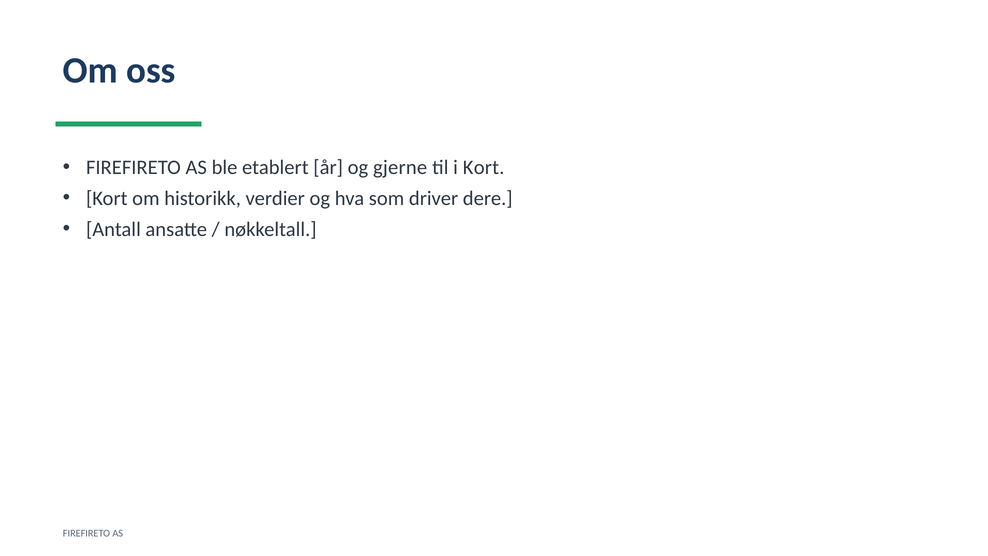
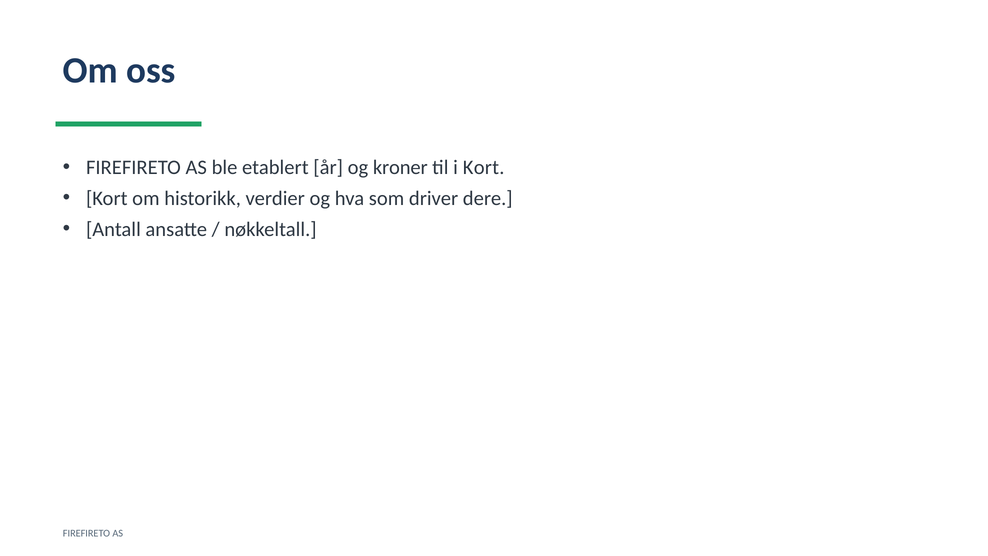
gjerne: gjerne -> kroner (400, 167)
